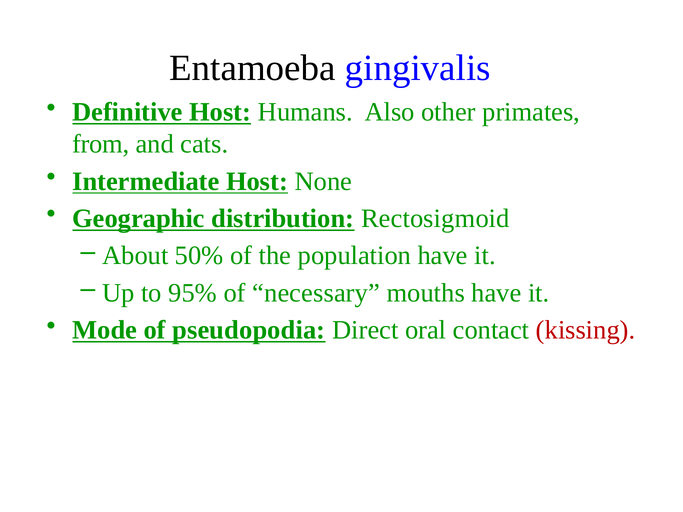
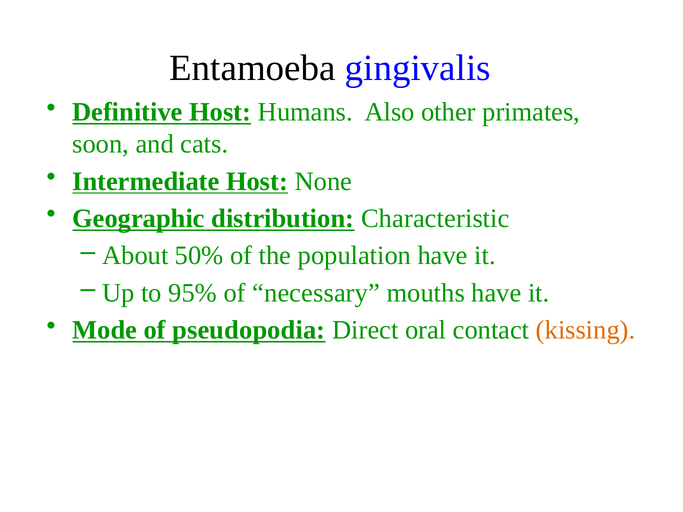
from: from -> soon (101, 144)
Rectosigmoid: Rectosigmoid -> Characteristic (435, 219)
kissing colour: red -> orange (586, 330)
